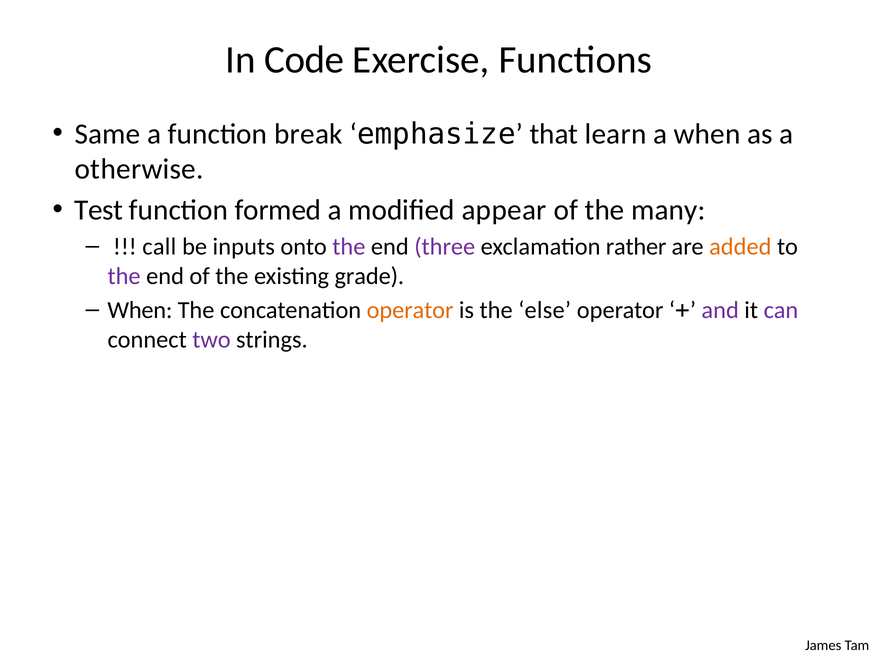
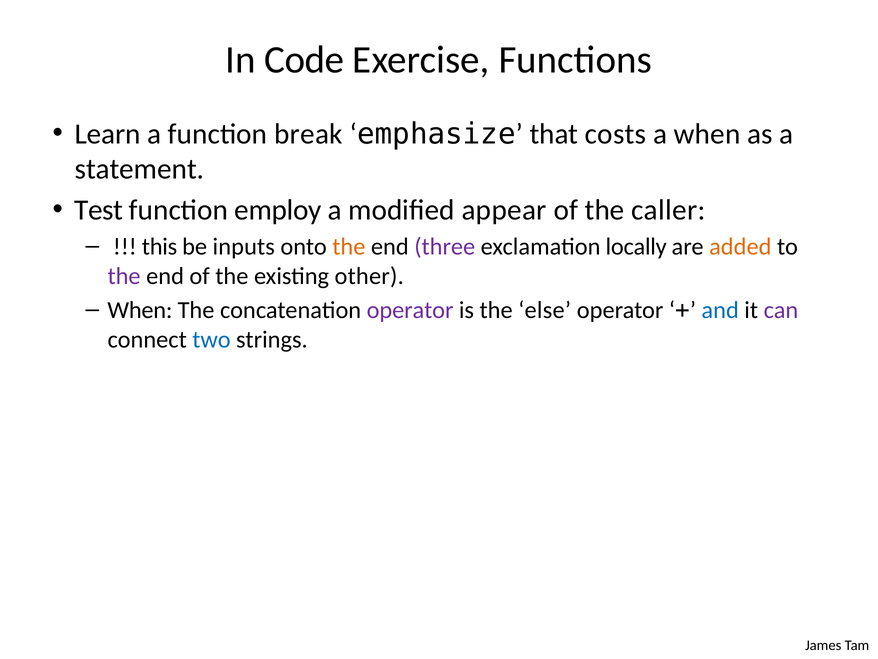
Same: Same -> Learn (108, 134)
learn: learn -> costs (616, 134)
otherwise: otherwise -> statement (139, 169)
formed: formed -> employ (278, 210)
many: many -> caller (668, 210)
call: call -> this (160, 247)
the colour: purple -> orange (349, 247)
rather: rather -> locally (636, 247)
grade: grade -> other (369, 276)
operator colour: orange -> purple (410, 310)
and colour: purple -> blue (720, 310)
two colour: purple -> blue (211, 339)
